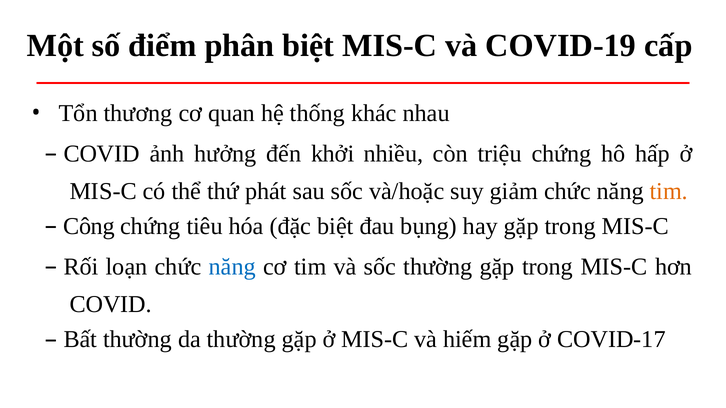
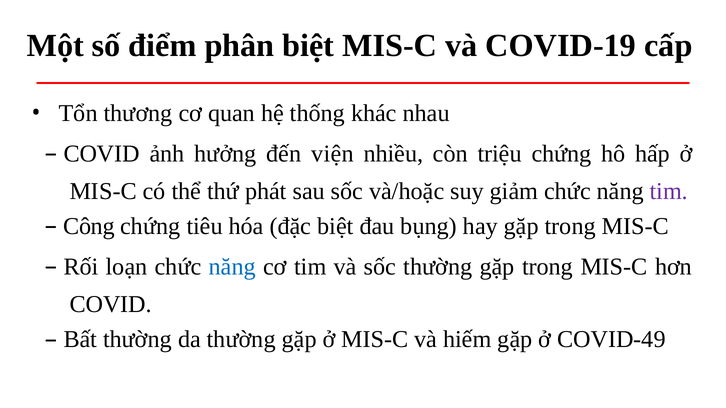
khởi: khởi -> viện (332, 154)
tim colour: orange -> purple (669, 191)
COVID-17: COVID-17 -> COVID-49 (611, 340)
